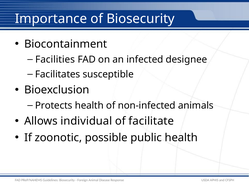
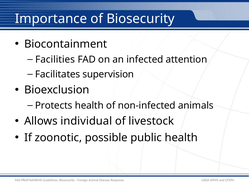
designee: designee -> attention (186, 59)
susceptible: susceptible -> supervision (108, 74)
facilitate: facilitate -> livestock (151, 121)
